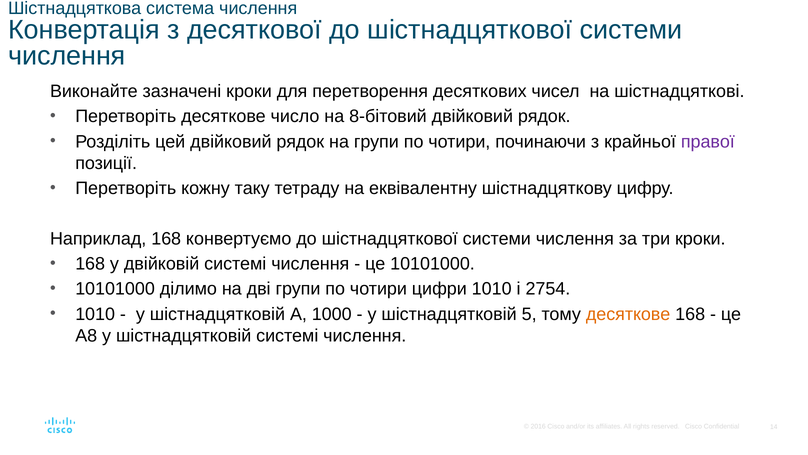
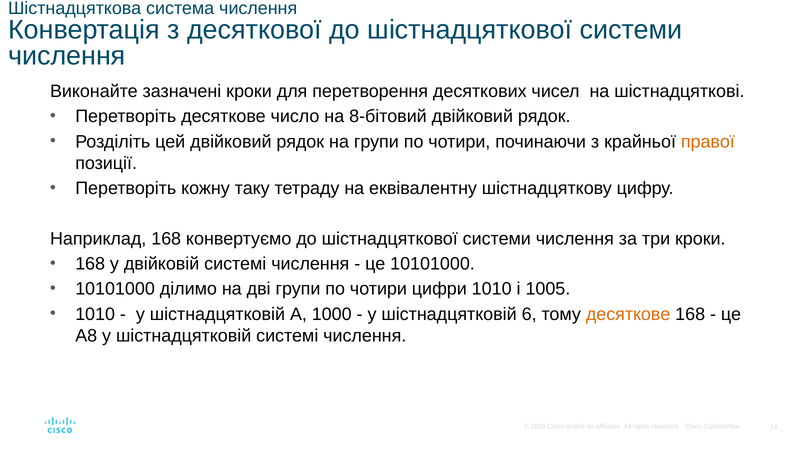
правої colour: purple -> orange (708, 141)
2754: 2754 -> 1005 (548, 289)
5: 5 -> 6 (529, 314)
